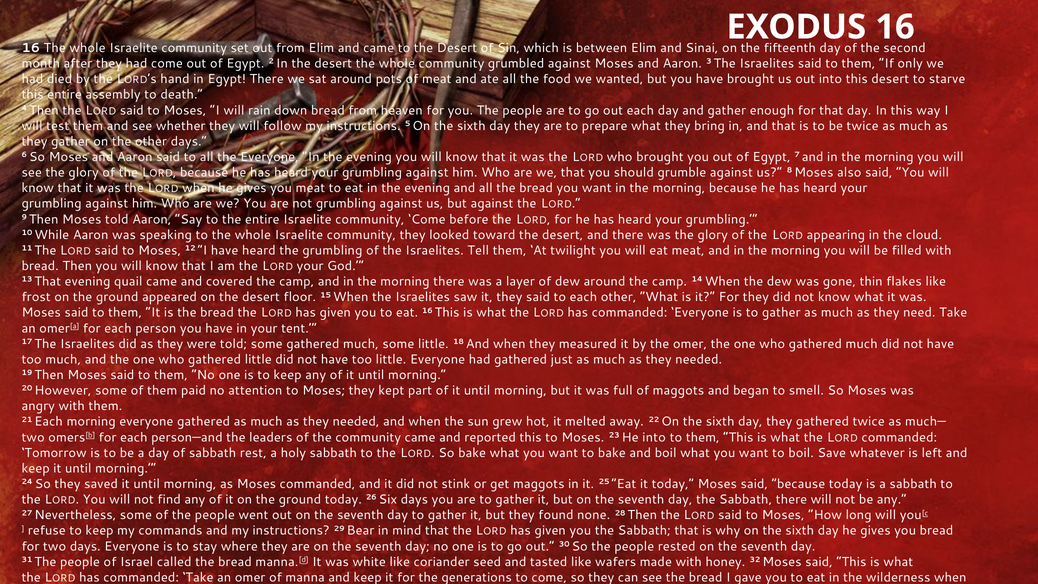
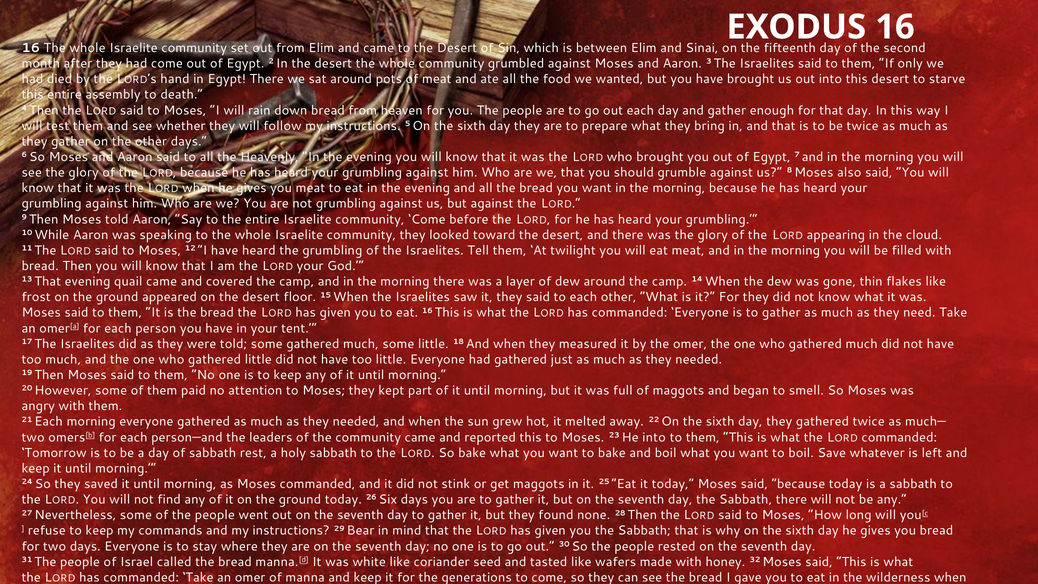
the Everyone: Everyone -> Heavenly (269, 157)
